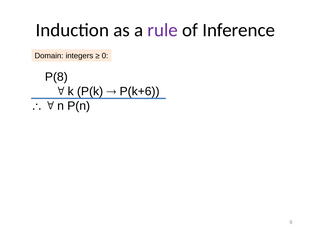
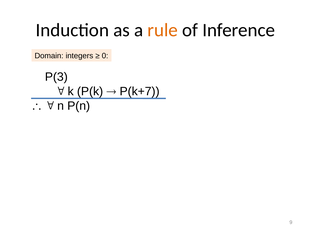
rule colour: purple -> orange (163, 30)
P(8: P(8 -> P(3 (56, 77)
P(k+6: P(k+6 -> P(k+7 (140, 92)
